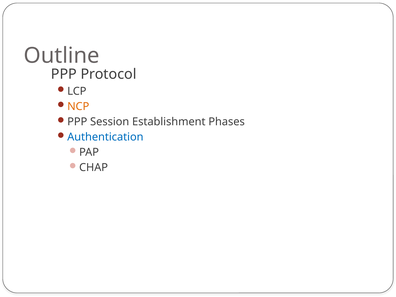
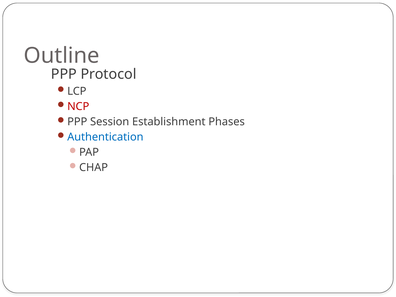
NCP colour: orange -> red (78, 107)
